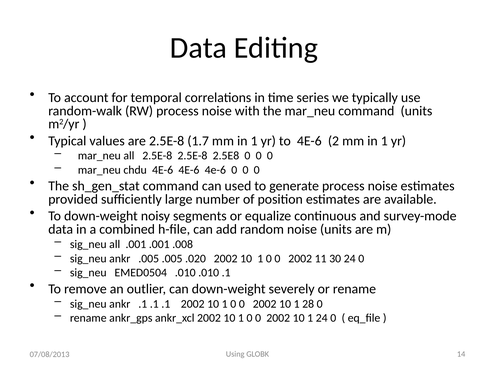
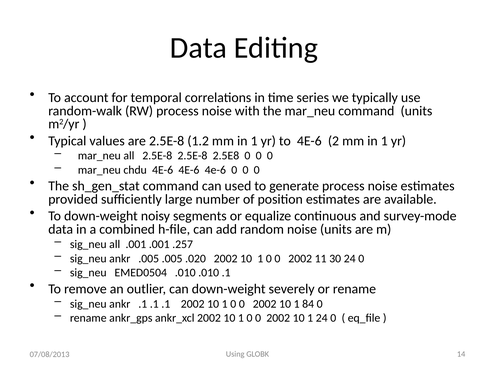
1.7: 1.7 -> 1.2 (198, 141)
.008: .008 -> .257 (183, 244)
28: 28 -> 84 (308, 304)
